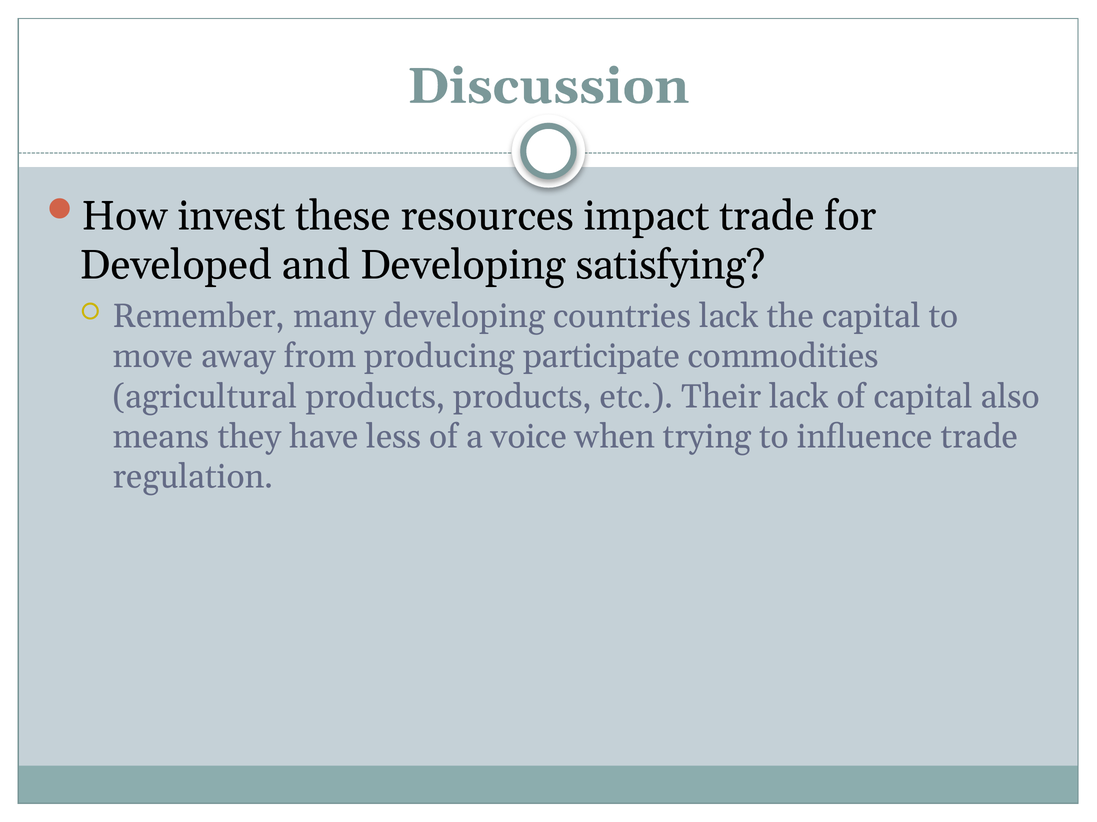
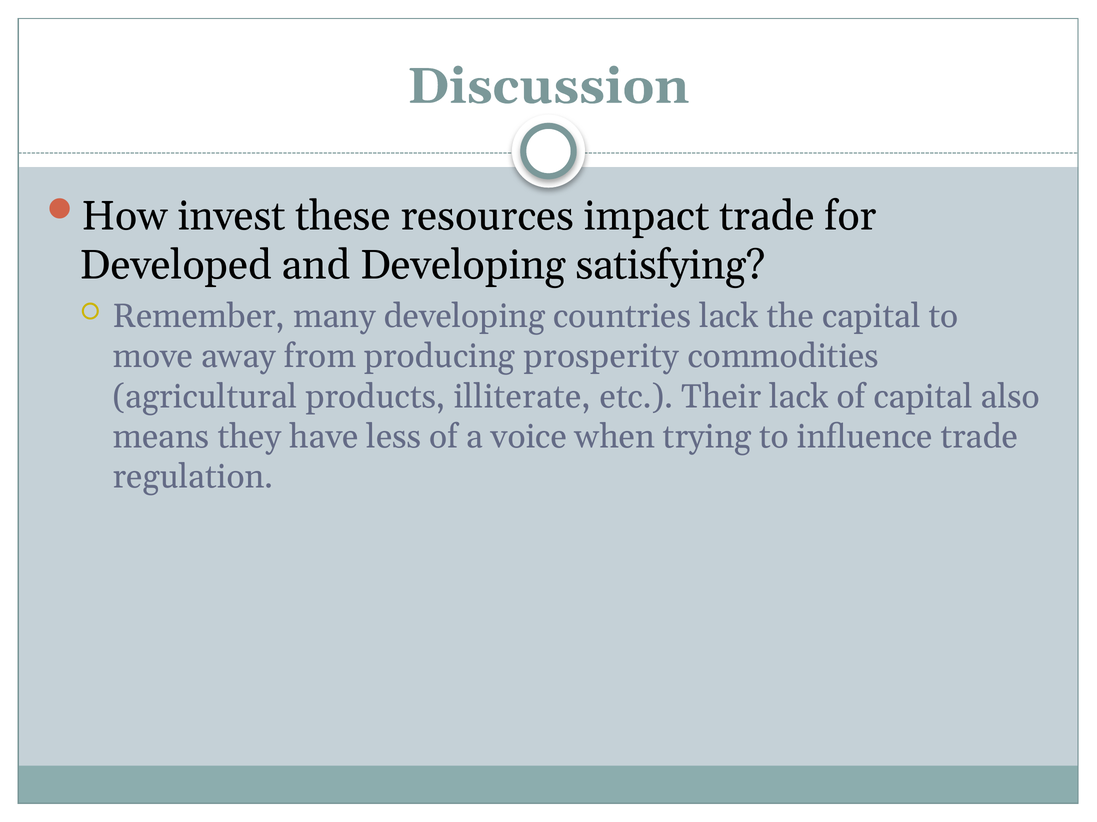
participate: participate -> prosperity (601, 357)
products products: products -> illiterate (522, 397)
